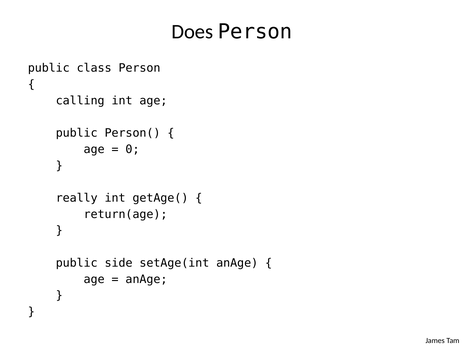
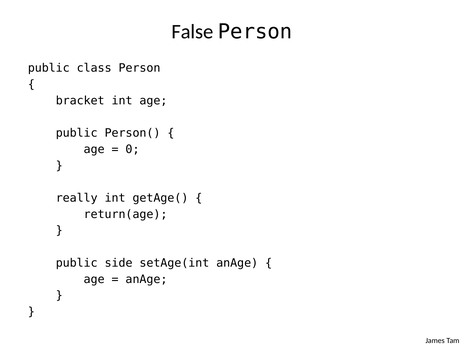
Does: Does -> False (192, 32)
calling: calling -> bracket (80, 101)
